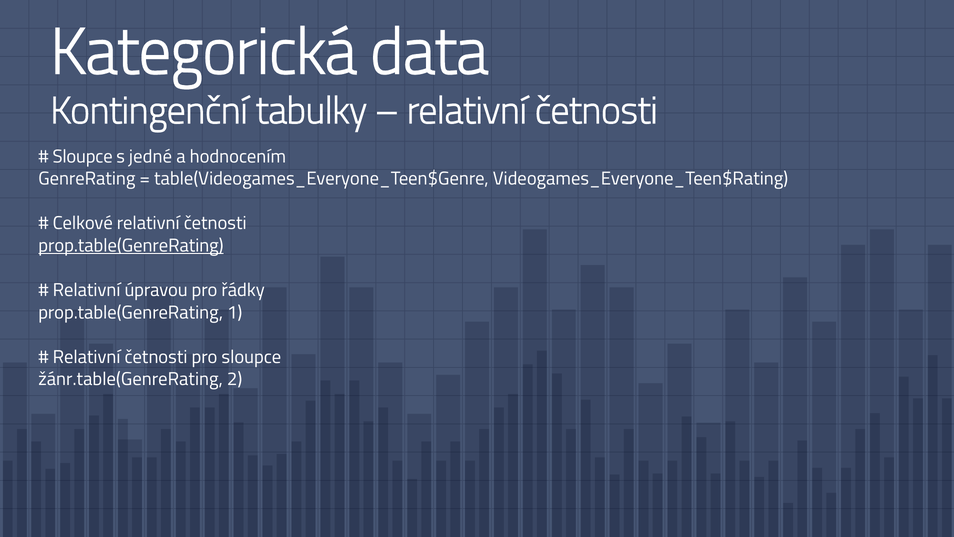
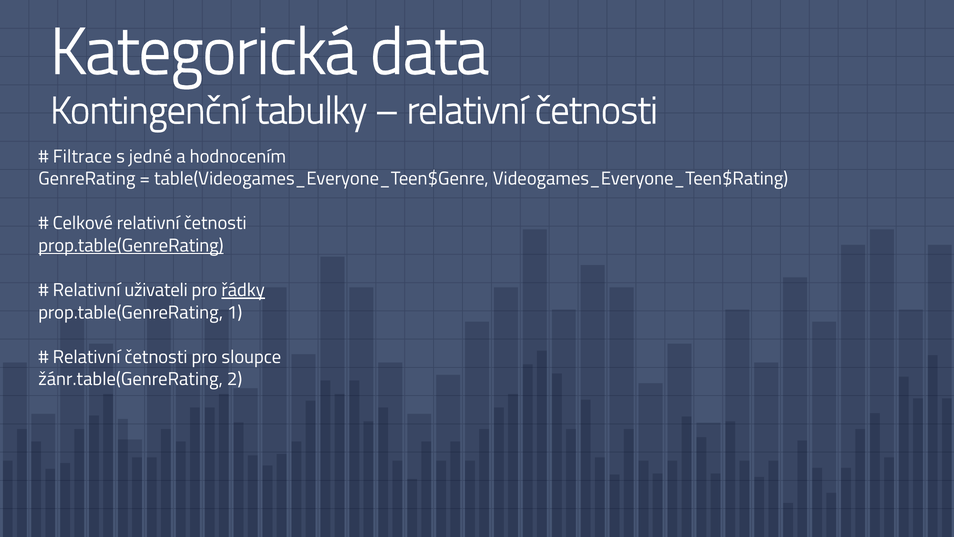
Sloupce: Sloupce -> Filtrace (82, 156)
úpravou: úpravou -> uživateli (156, 290)
řádky underline: none -> present (243, 290)
